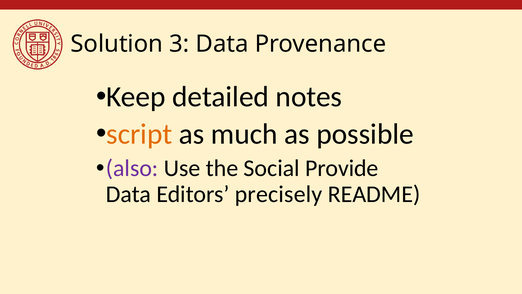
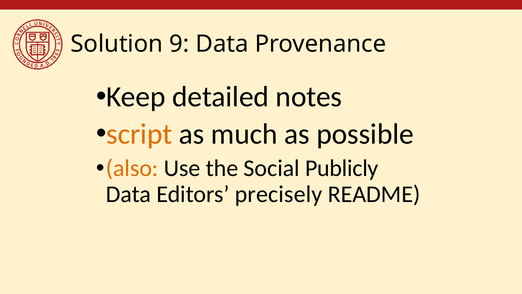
3: 3 -> 9 (179, 44)
also colour: purple -> orange (132, 168)
Provide: Provide -> Publicly (342, 168)
